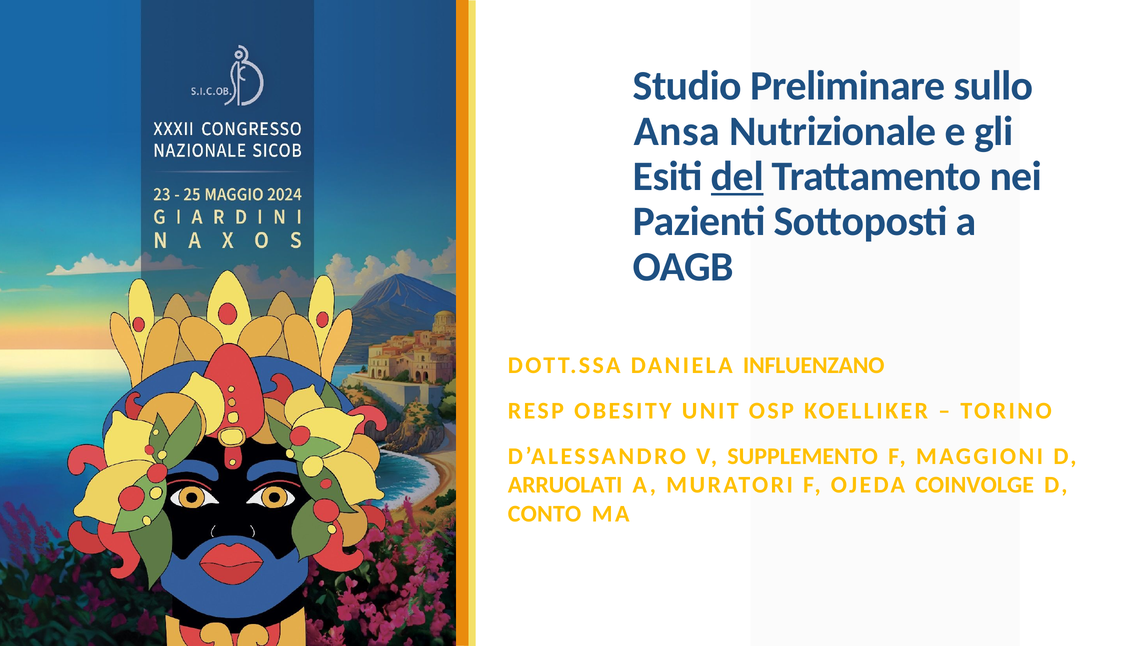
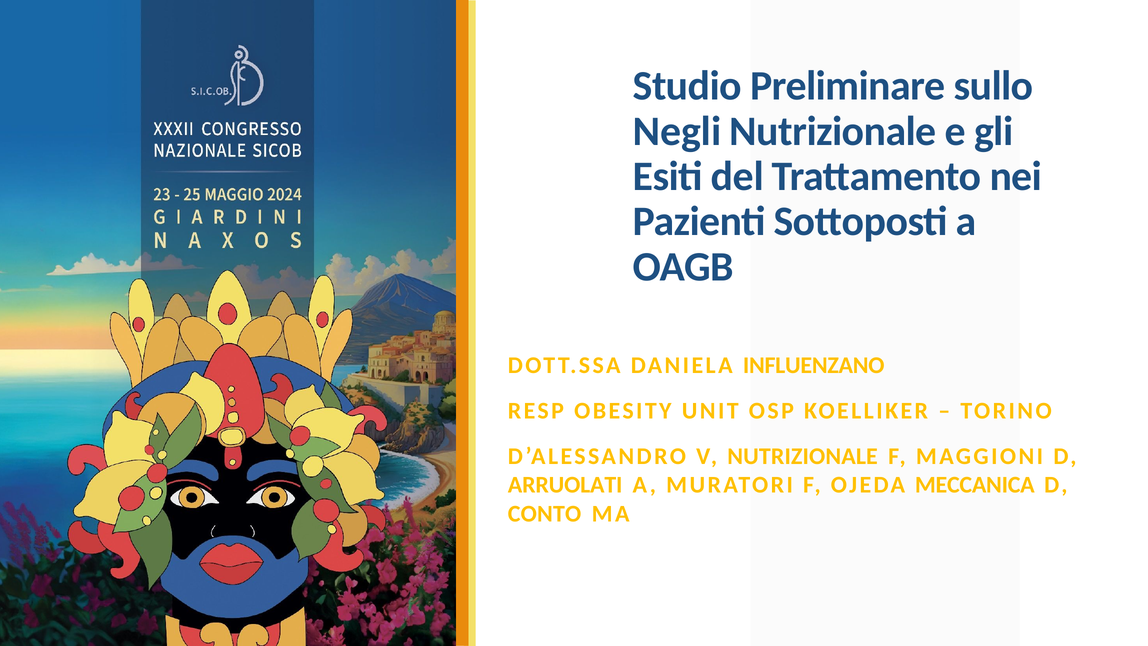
Ansa: Ansa -> Negli (677, 131)
del underline: present -> none (737, 176)
V SUPPLEMENTO: SUPPLEMENTO -> NUTRIZIONALE (803, 456)
COINVOLGE: COINVOLGE -> MECCANICA (975, 485)
